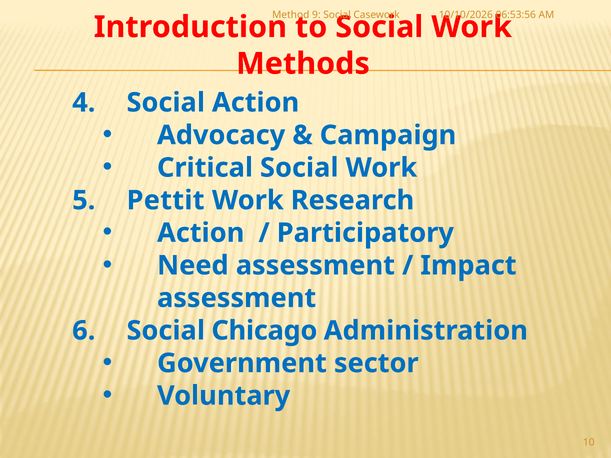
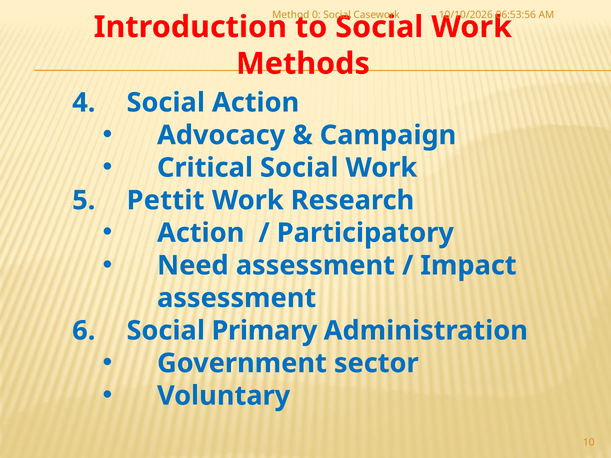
9: 9 -> 0 (316, 15)
Chicago: Chicago -> Primary (264, 331)
